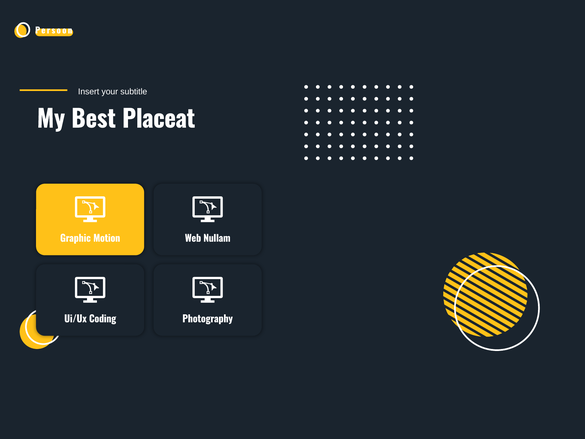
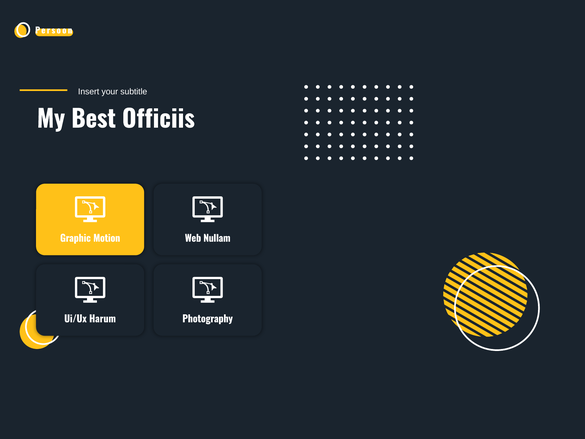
Placeat: Placeat -> Officiis (158, 119)
Coding: Coding -> Harum (103, 319)
